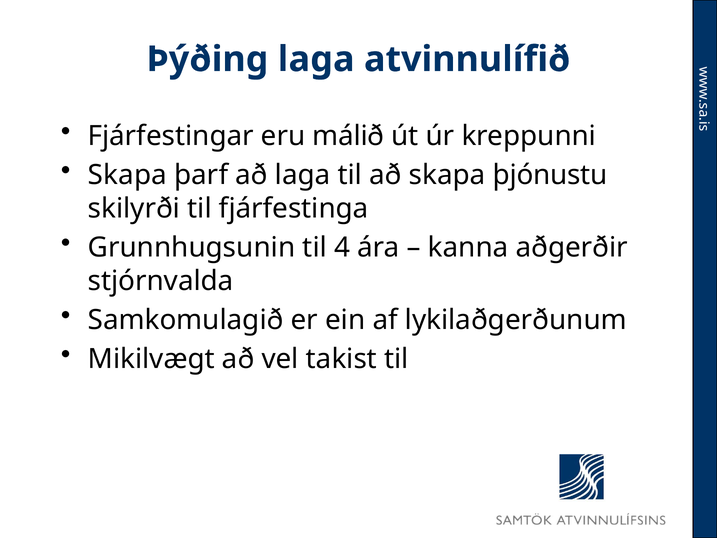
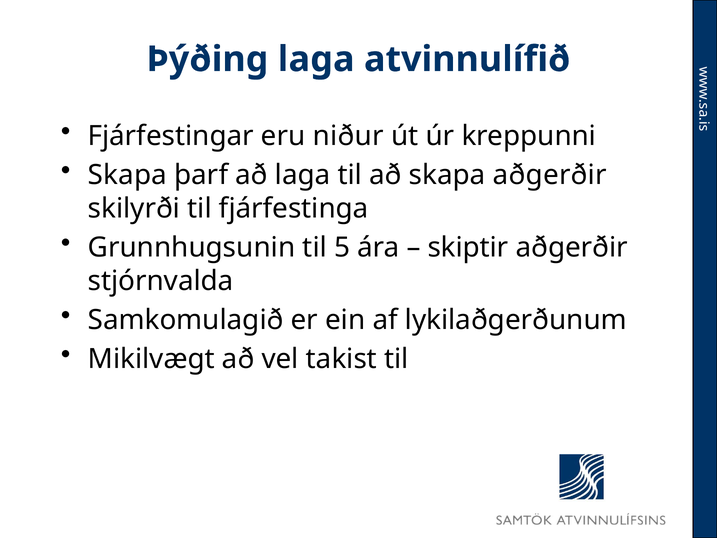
málið: málið -> niður (348, 136)
skapa þjónustu: þjónustu -> aðgerðir (550, 175)
4: 4 -> 5 (342, 247)
kanna: kanna -> skiptir (468, 247)
